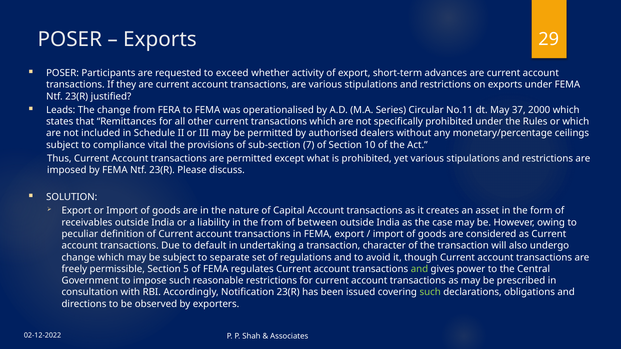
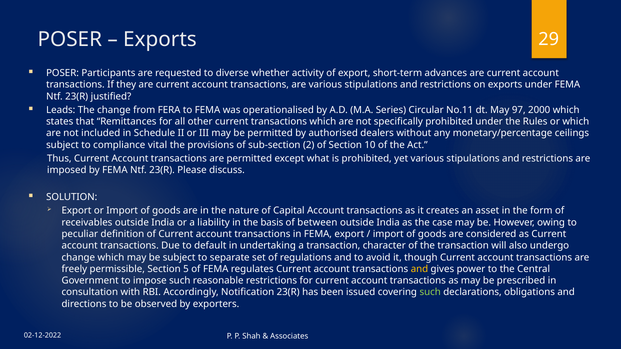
exceed: exceed -> diverse (232, 73)
37: 37 -> 97 (519, 110)
7: 7 -> 2 (309, 145)
the from: from -> basis (272, 223)
and colour: light green -> yellow (419, 269)
